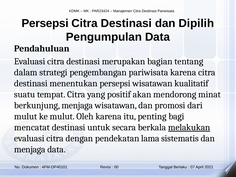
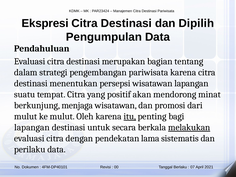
Persepsi: Persepsi -> Ekspresi (45, 23)
wisatawan kualitatif: kualitatif -> lapangan (191, 83)
itu underline: none -> present (130, 116)
mencatat: mencatat -> lapangan (32, 127)
menjaga: menjaga -> perilaku (30, 149)
